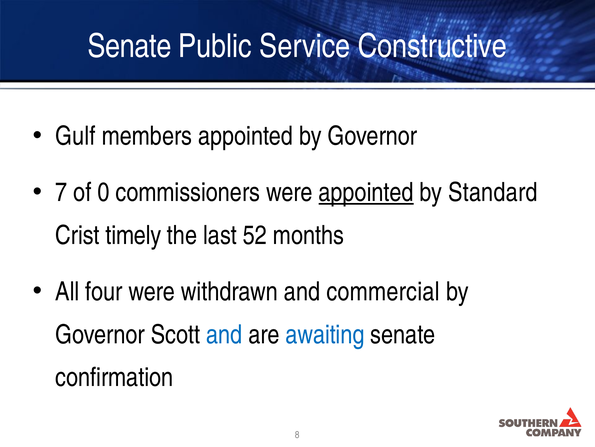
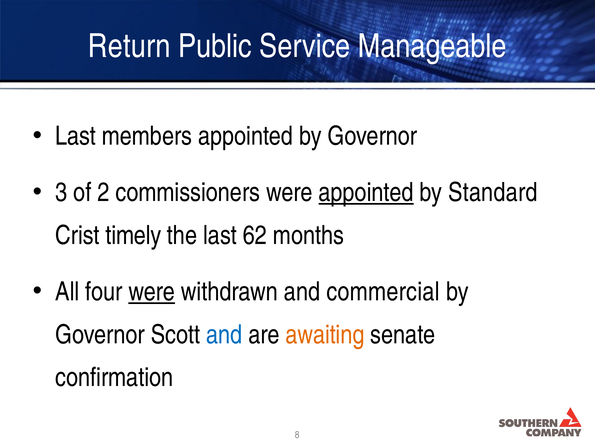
Senate: Senate -> Return (129, 46)
Constructive: Constructive -> Manageable (432, 46)
Gulf: Gulf -> Last (76, 136)
7: 7 -> 3 (61, 192)
0: 0 -> 2 (103, 192)
52: 52 -> 62 (255, 235)
were underline: none -> present (152, 291)
awaiting colour: blue -> orange (325, 334)
